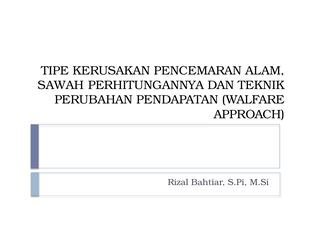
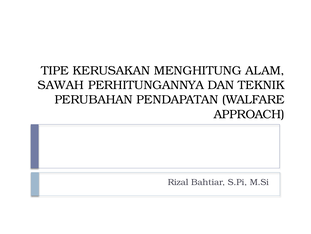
PENCEMARAN: PENCEMARAN -> MENGHITUNG (198, 70)
